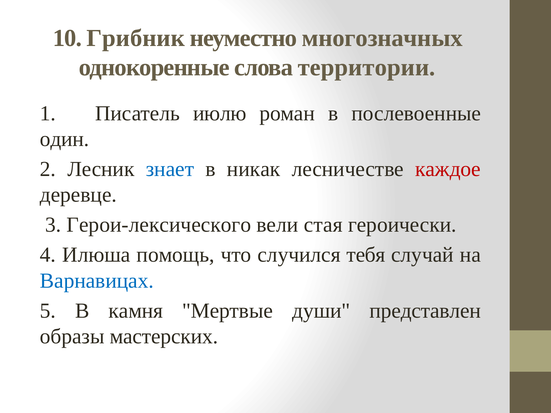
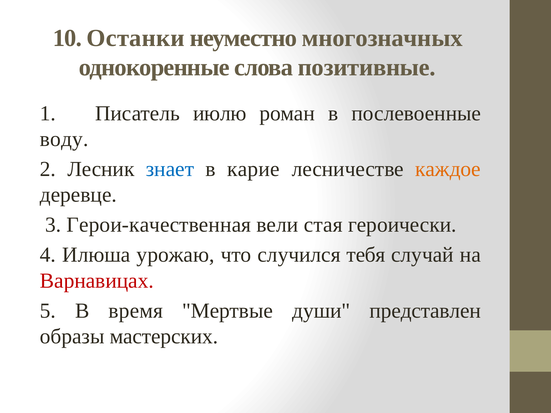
Грибник: Грибник -> Останки (136, 38)
территории: территории -> позитивные (367, 67)
один: один -> воду (64, 139)
никак: никак -> карие (253, 169)
каждое colour: red -> orange (448, 169)
Герои-лексического: Герои-лексического -> Герои-качественная (159, 225)
помощь: помощь -> урожаю (176, 255)
Варнавицах colour: blue -> red (97, 281)
камня: камня -> время (136, 311)
